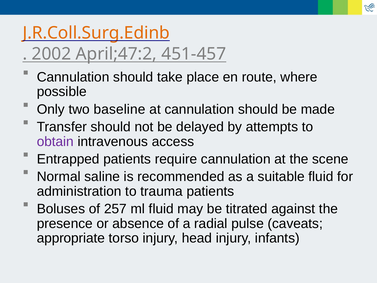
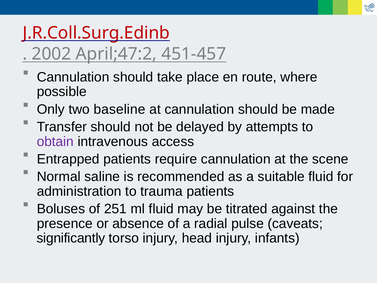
J.R.Coll.Surg.Edinb colour: orange -> red (96, 33)
257: 257 -> 251 (115, 209)
appropriate: appropriate -> significantly (71, 238)
